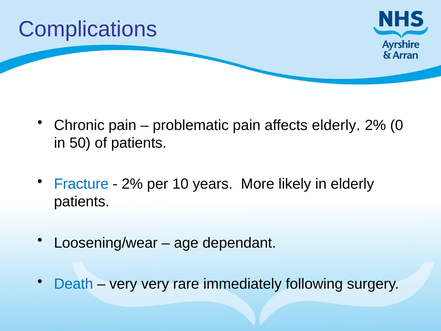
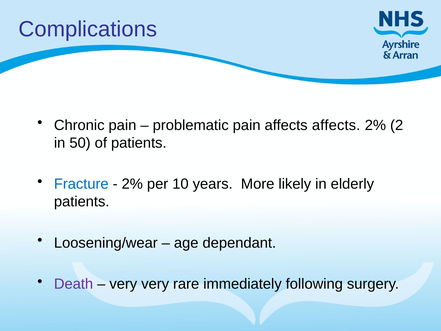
affects elderly: elderly -> affects (336, 125)
0: 0 -> 2 (397, 125)
Death colour: blue -> purple (74, 284)
